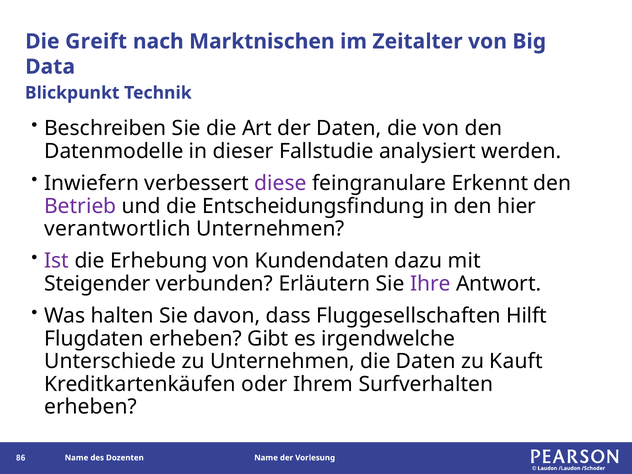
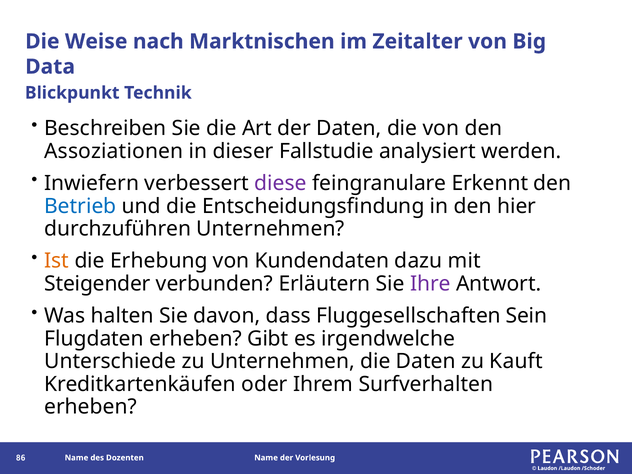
Greift: Greift -> Weise (96, 41)
Datenmodelle: Datenmodelle -> Assoziationen (114, 151)
Betrieb colour: purple -> blue (80, 206)
verantwortlich: verantwortlich -> durchzuführen (118, 229)
Ist colour: purple -> orange (57, 261)
Hilft: Hilft -> Sein (527, 316)
